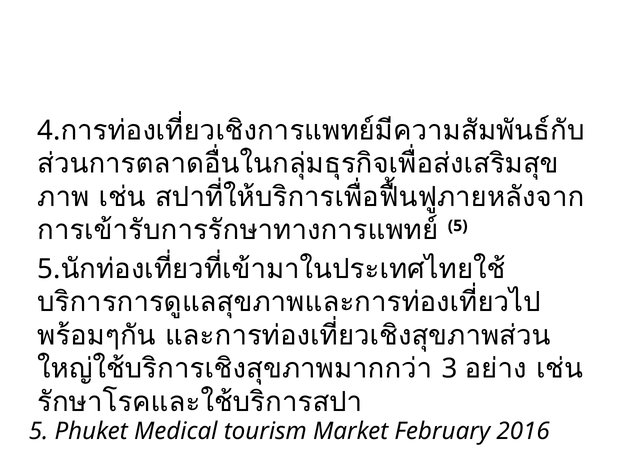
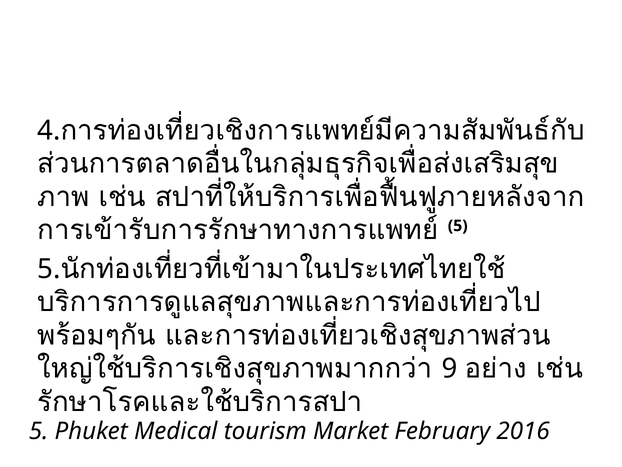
3: 3 -> 9 (450, 368)
